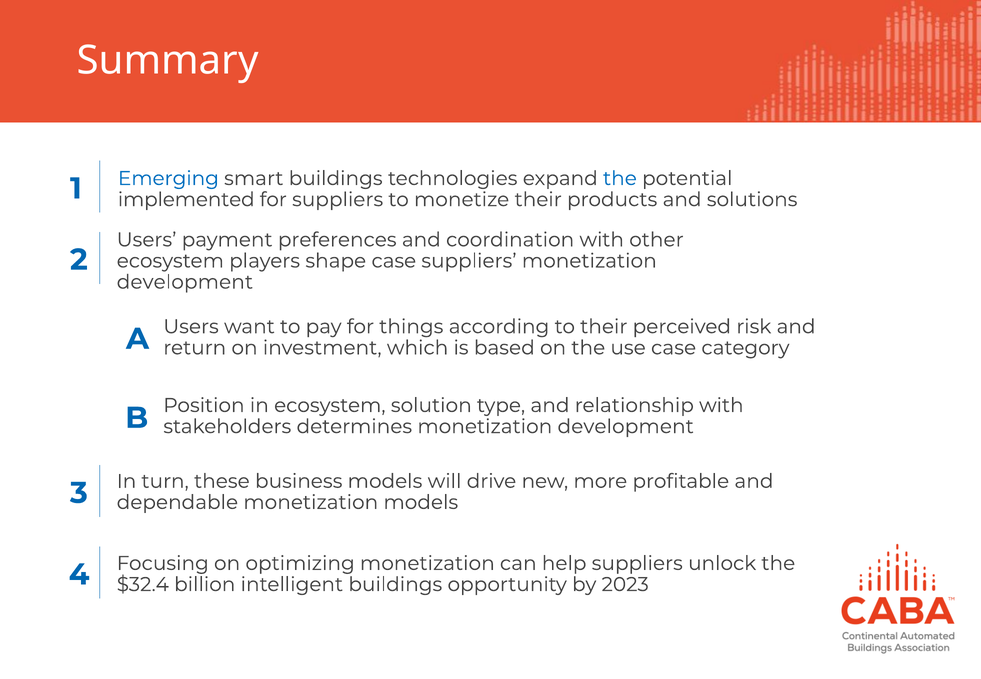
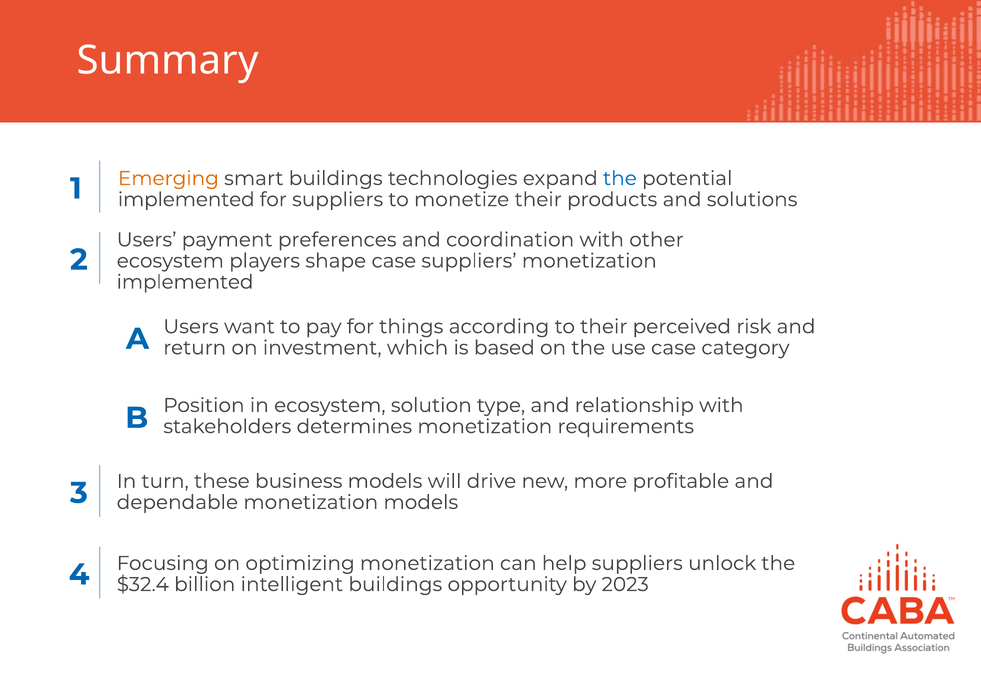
Emerging colour: blue -> orange (168, 178)
development: development -> implemented (185, 282)
determines monetization development: development -> requirements (626, 427)
